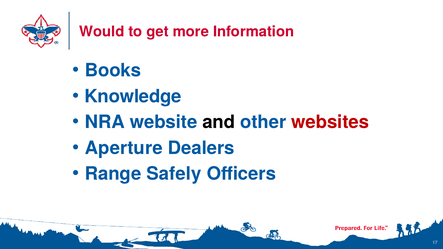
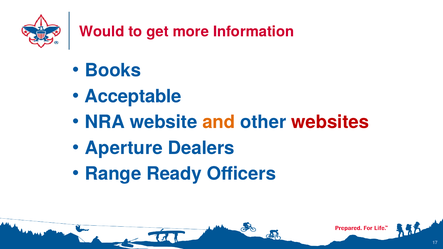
Knowledge: Knowledge -> Acceptable (133, 96)
and colour: black -> orange (219, 122)
Safely: Safely -> Ready (174, 174)
